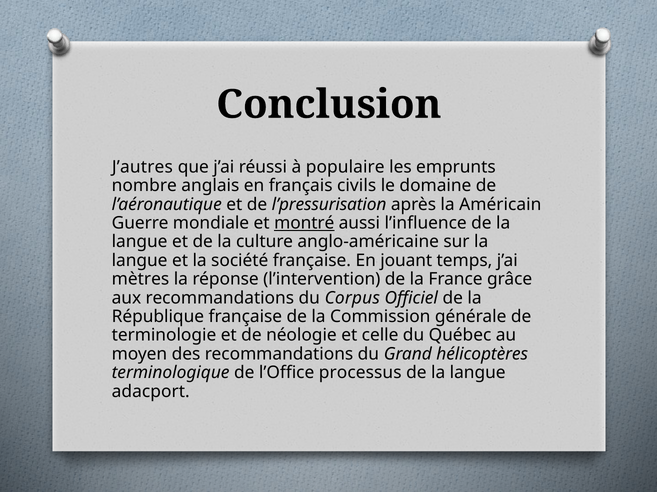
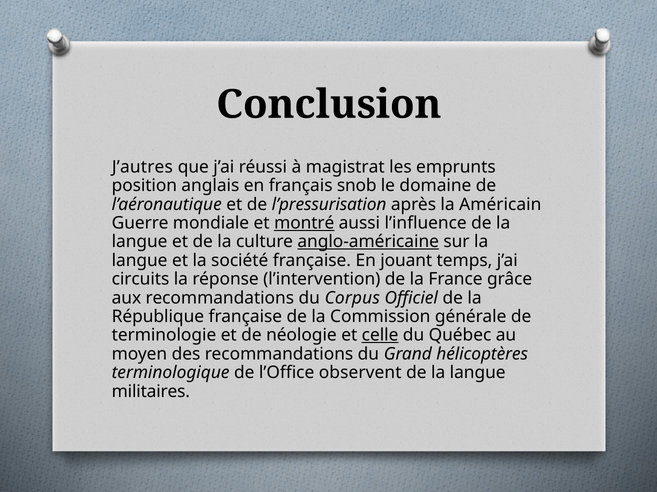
populaire: populaire -> magistrat (345, 167)
nombre: nombre -> position (144, 186)
civils: civils -> snob (357, 186)
anglo-américaine underline: none -> present (368, 242)
mètres: mètres -> circuits (141, 280)
celle underline: none -> present (380, 336)
processus: processus -> observent (360, 373)
adacport: adacport -> militaires (151, 392)
